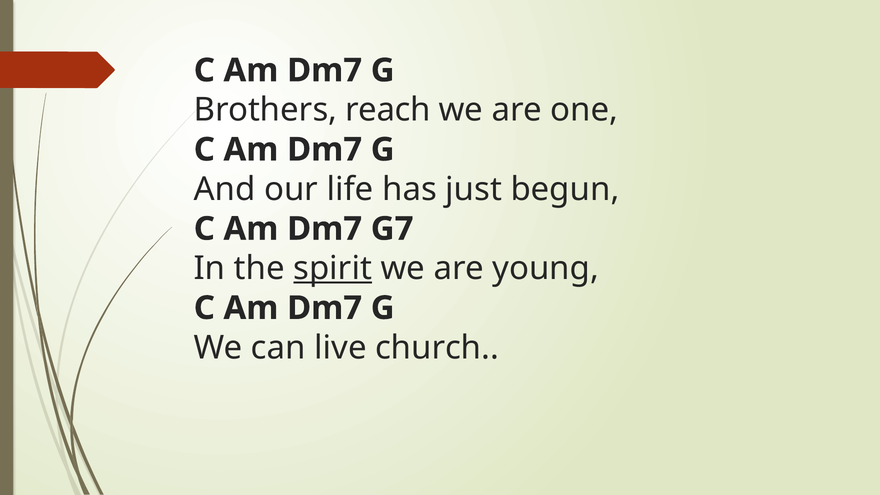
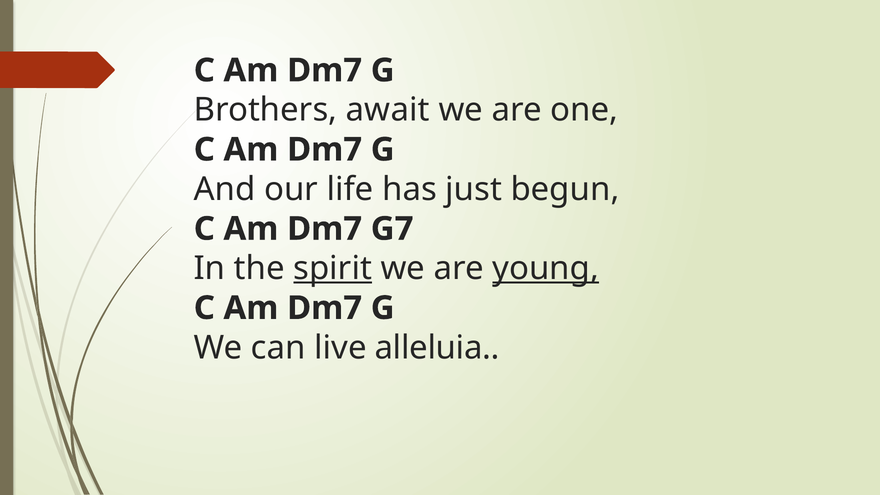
reach: reach -> await (388, 110)
young underline: none -> present (546, 268)
church: church -> alleluia (437, 348)
